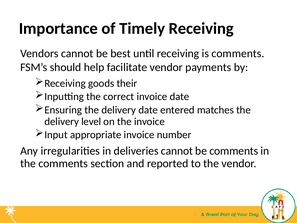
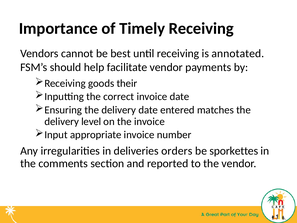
is comments: comments -> annotated (238, 53)
deliveries cannot: cannot -> orders (177, 151)
be comments: comments -> sporkettes (234, 151)
